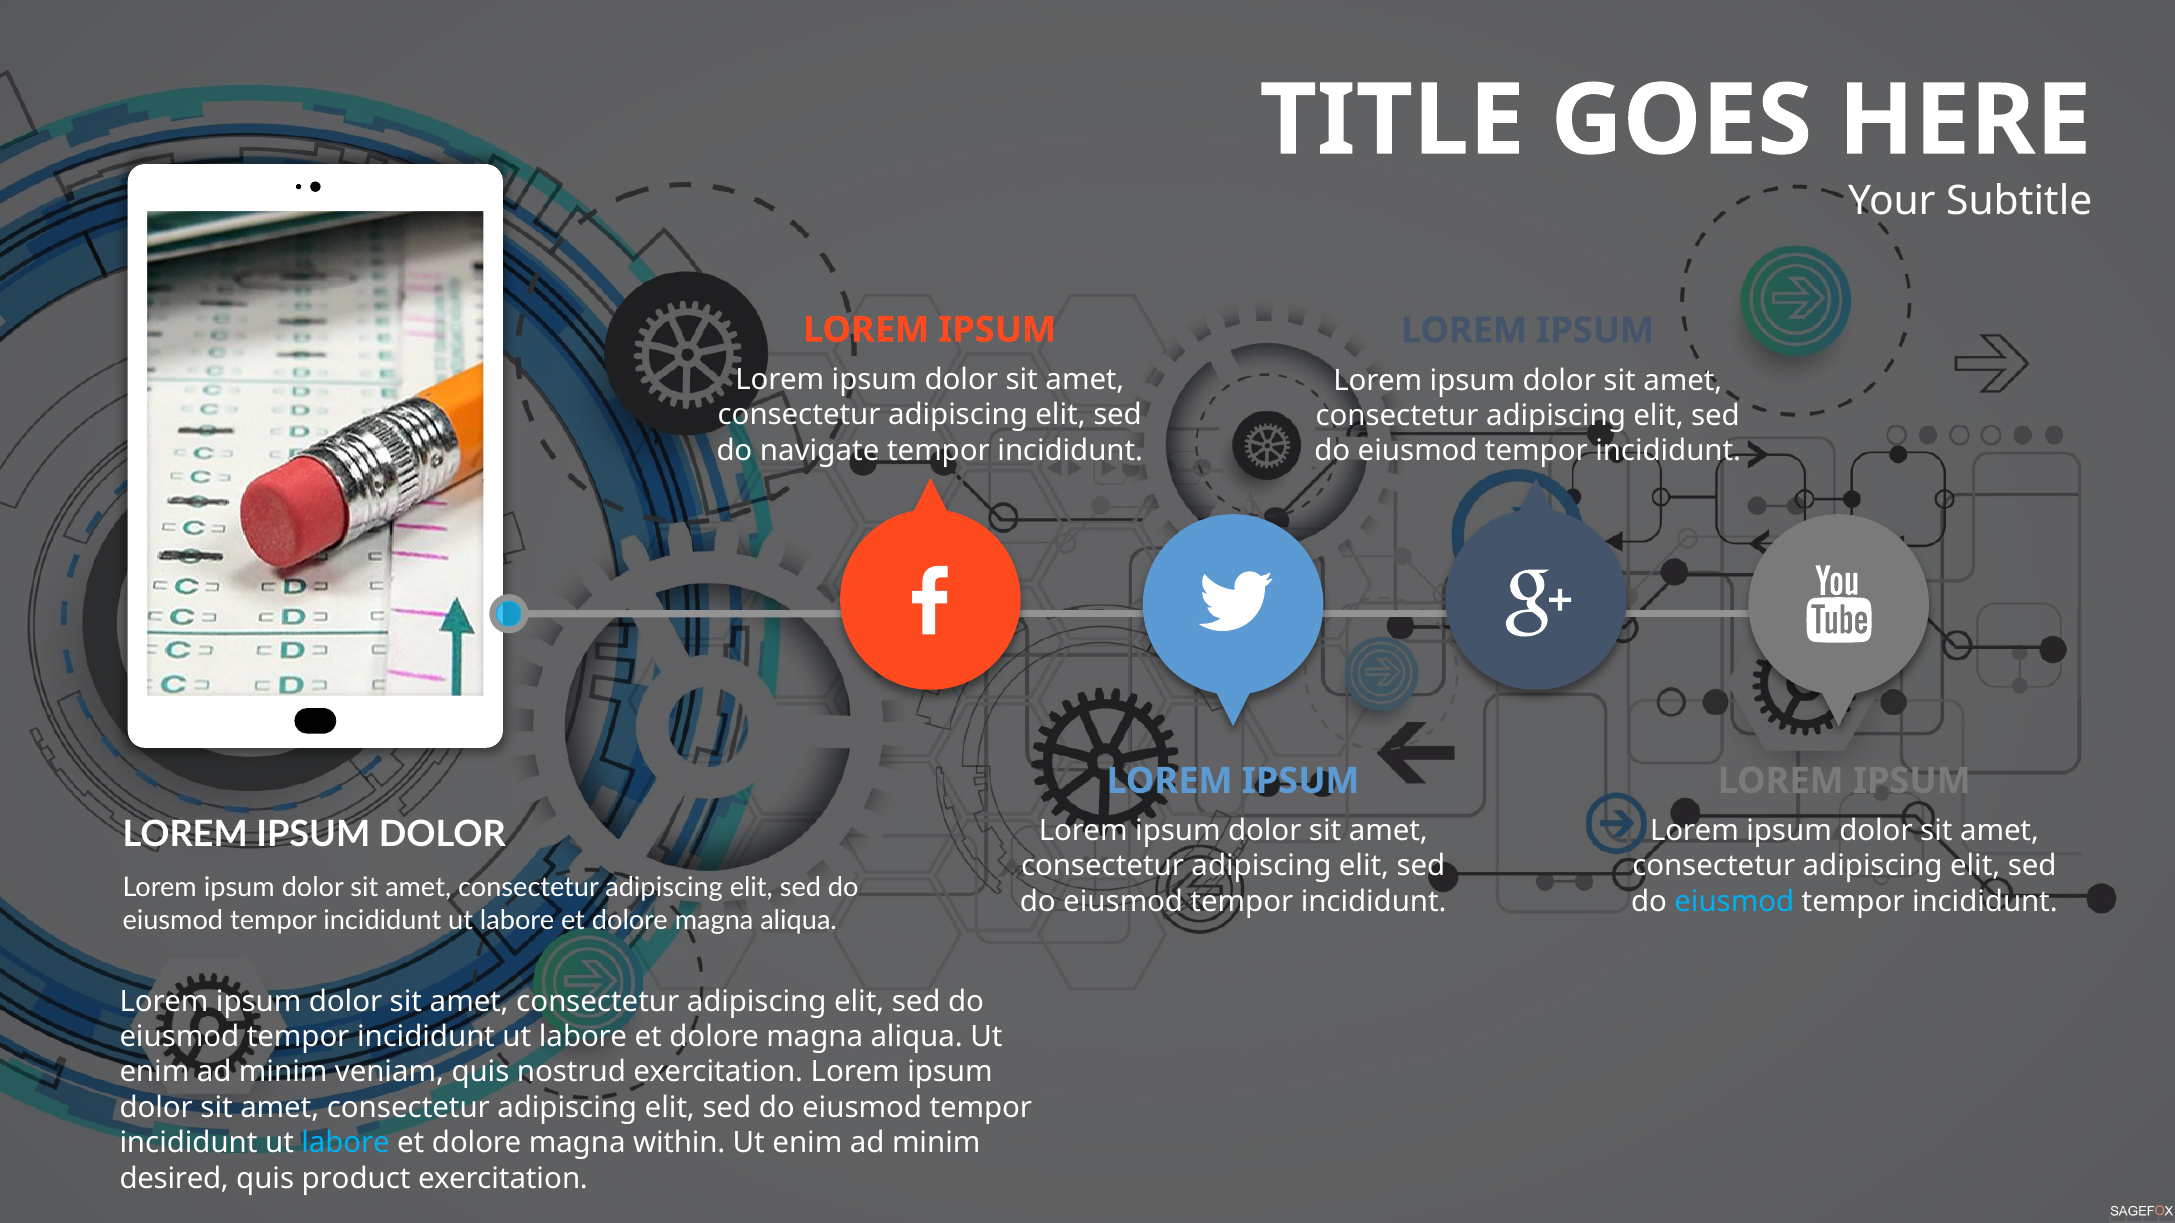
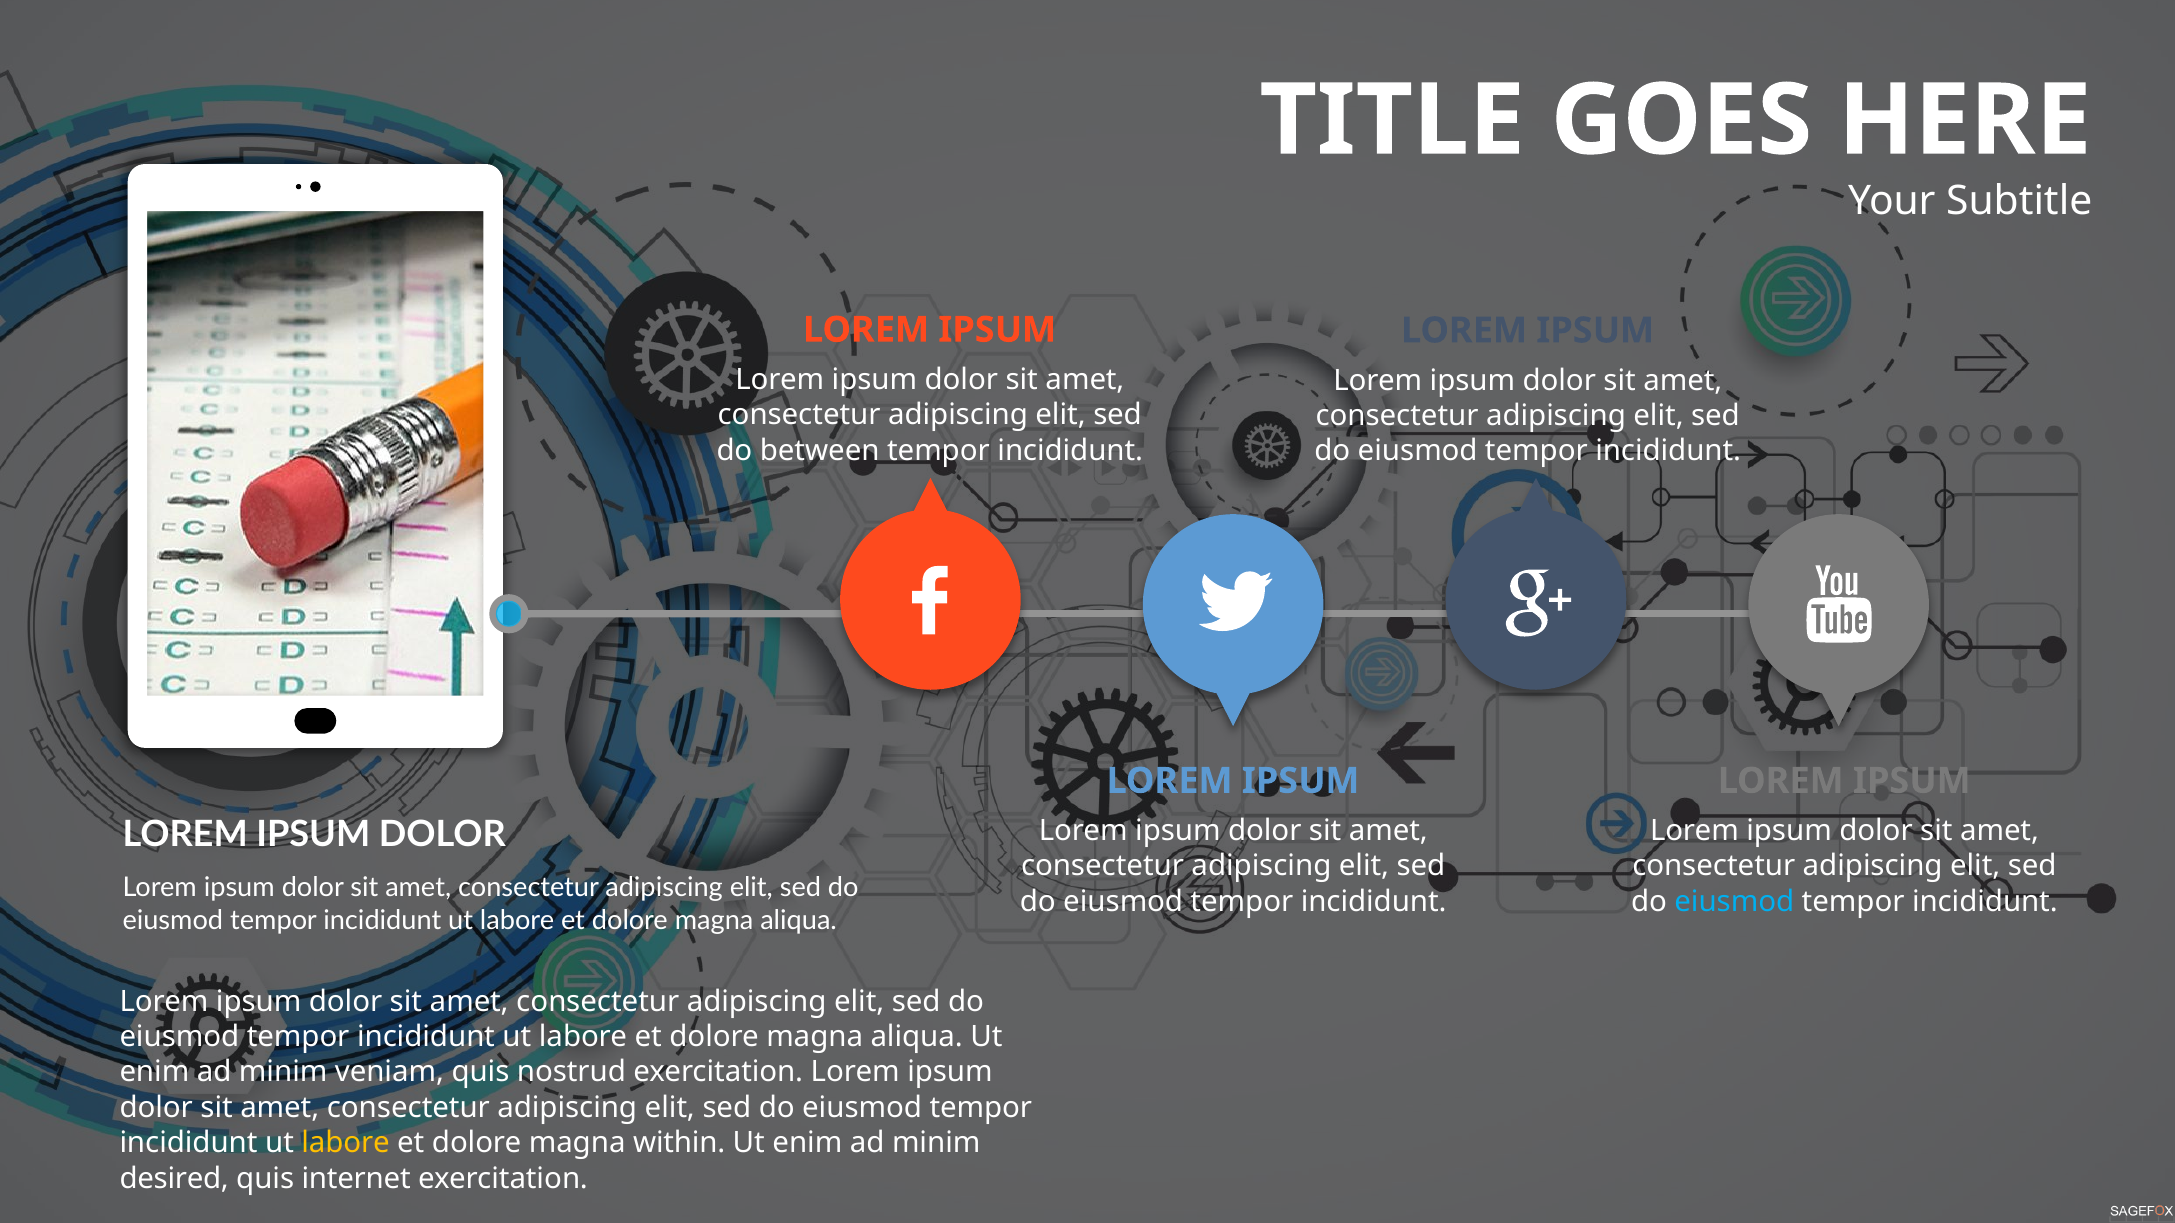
navigate: navigate -> between (820, 450)
labore colour: light blue -> yellow (346, 1143)
product: product -> internet (356, 1179)
